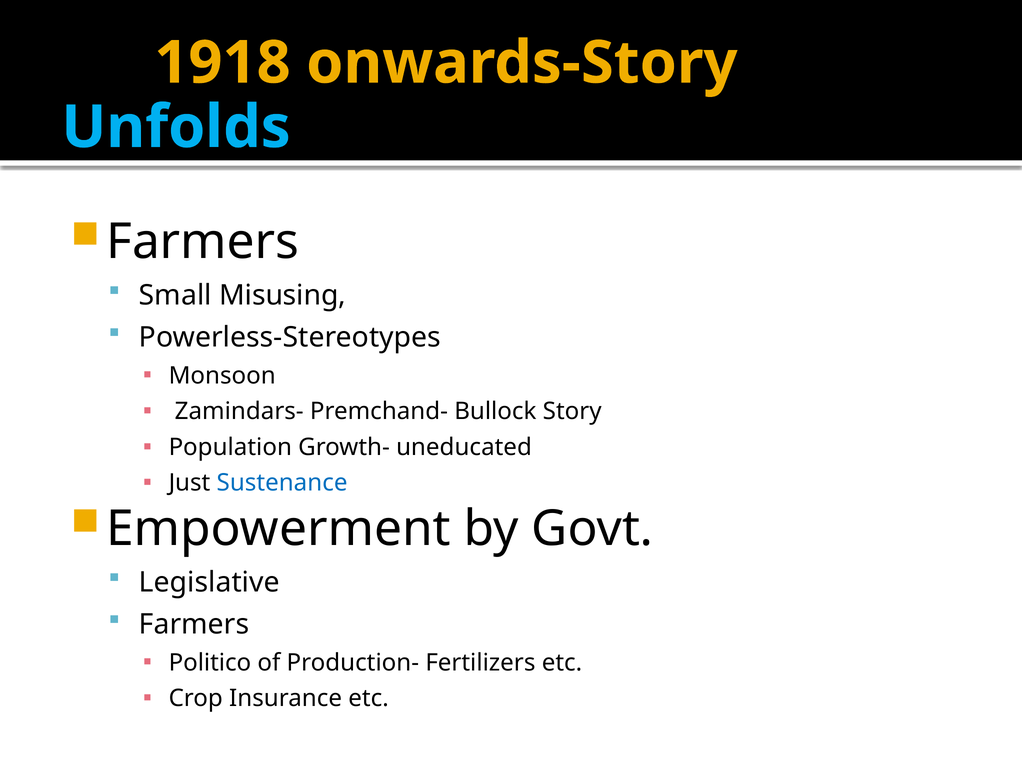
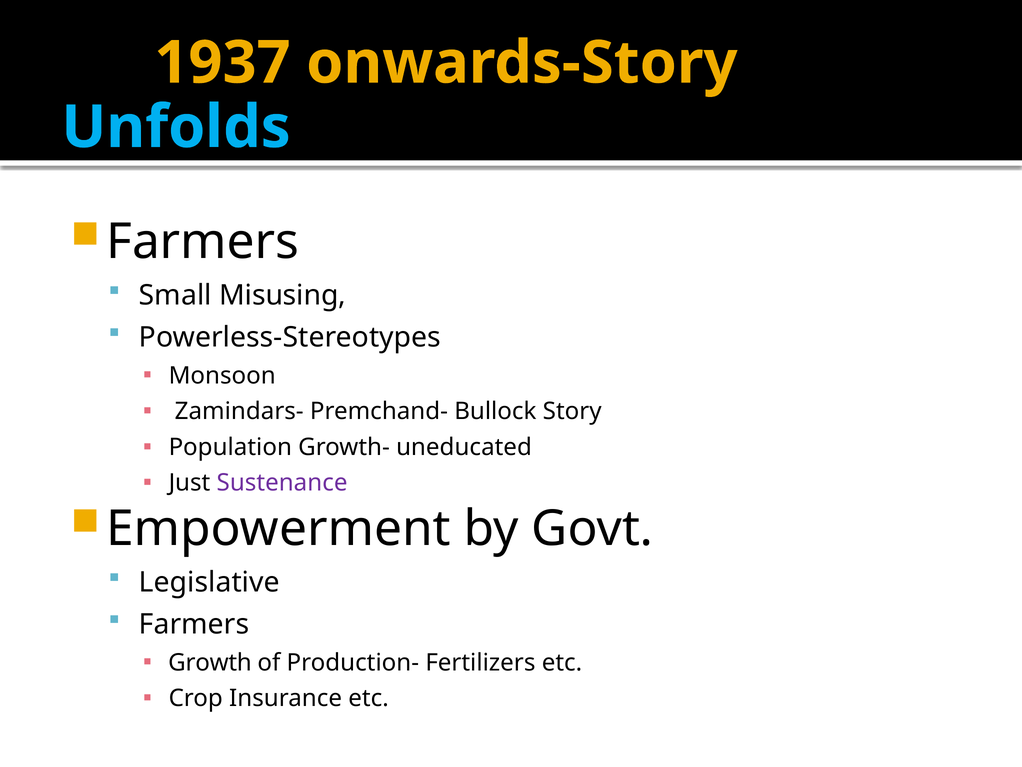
1918: 1918 -> 1937 (223, 63)
Sustenance colour: blue -> purple (282, 483)
Politico: Politico -> Growth (210, 662)
